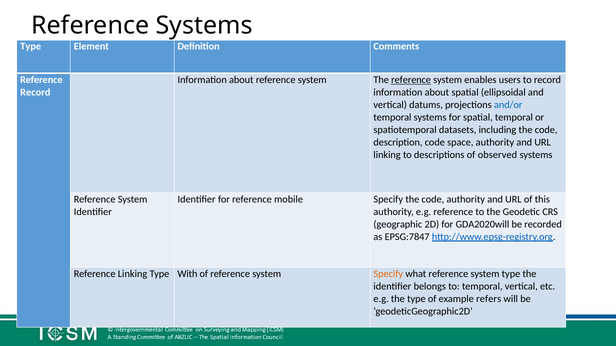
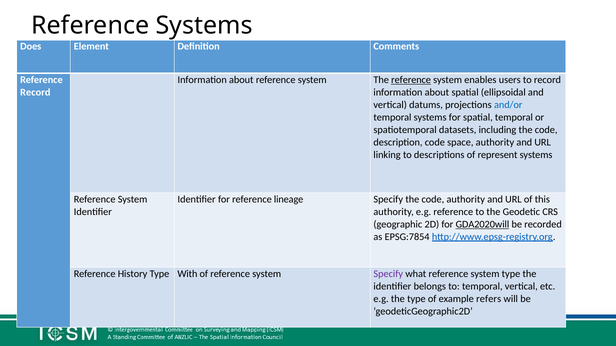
Type: Type -> Does (31, 47)
observed: observed -> represent (498, 155)
mobile: mobile -> lineage (289, 199)
GDA2020will underline: none -> present (482, 225)
EPSG:7847: EPSG:7847 -> EPSG:7854 (407, 237)
Reference Linking: Linking -> History (133, 274)
Specify colour: orange -> purple (388, 274)
